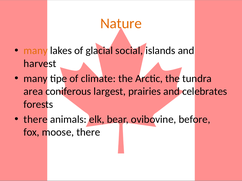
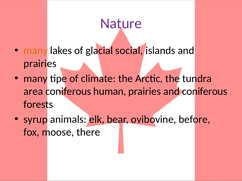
Nature colour: orange -> purple (121, 23)
harvest: harvest -> prairies (40, 64)
largest: largest -> human (110, 92)
and celebrates: celebrates -> coniferous (205, 92)
there: there -> syrup (36, 120)
